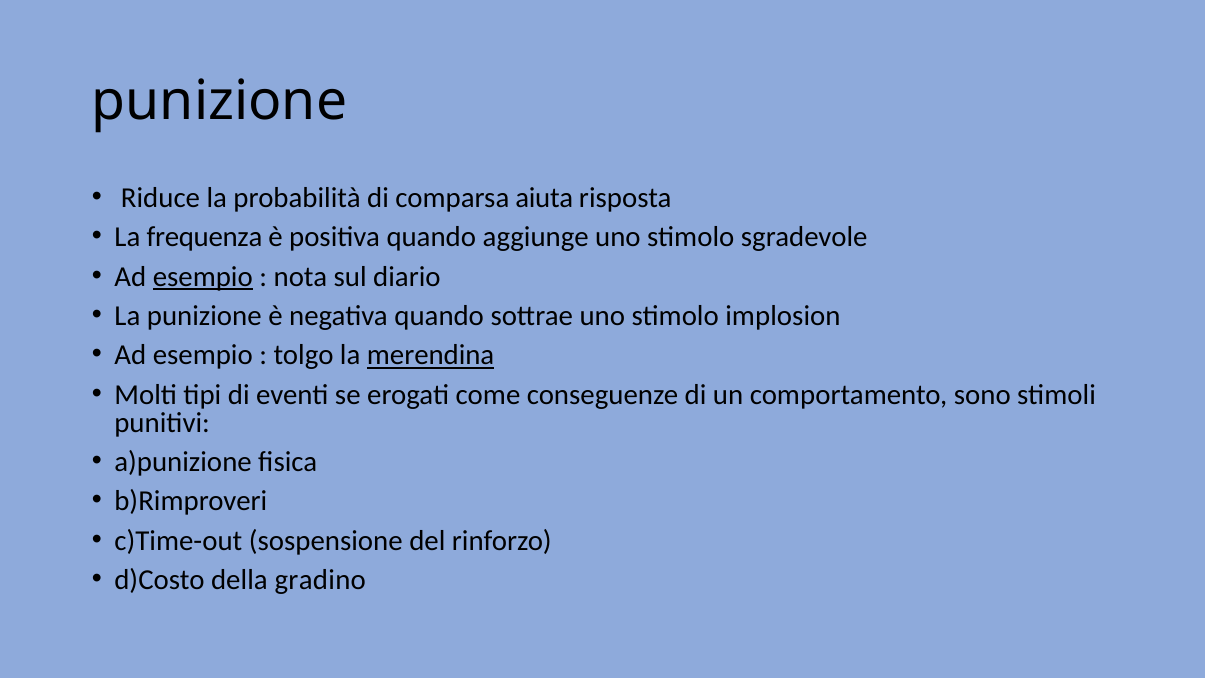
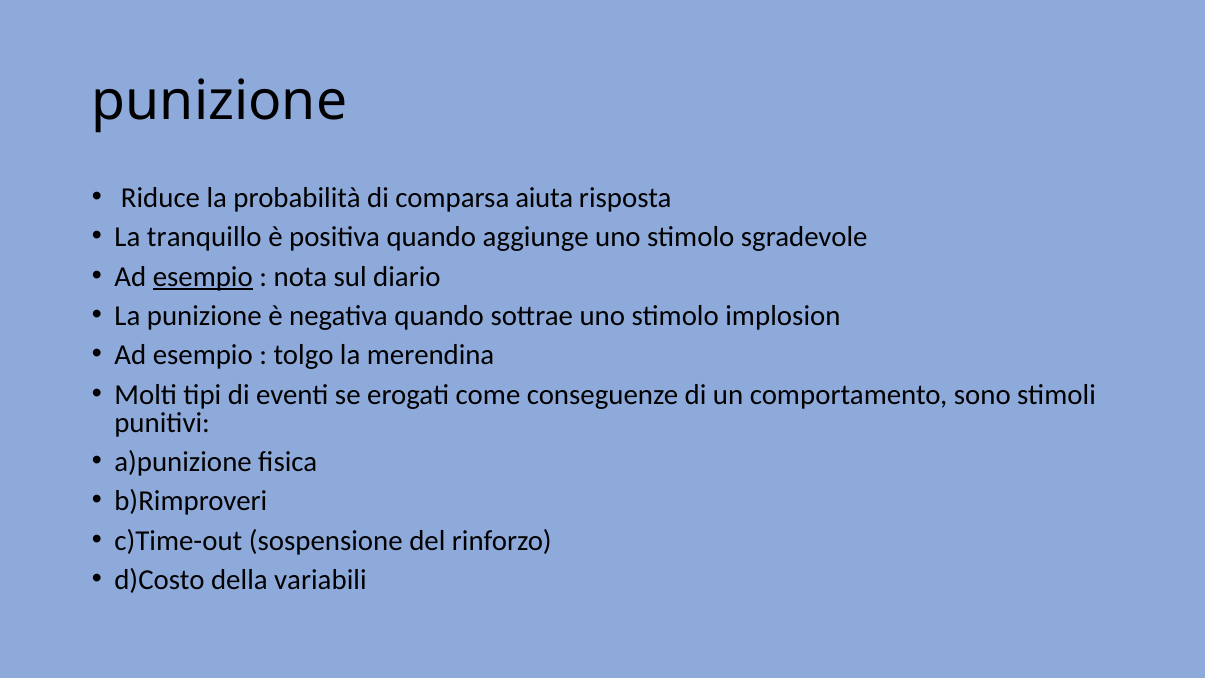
frequenza: frequenza -> tranquillo (204, 237)
merendina underline: present -> none (431, 355)
gradino: gradino -> variabili (320, 580)
